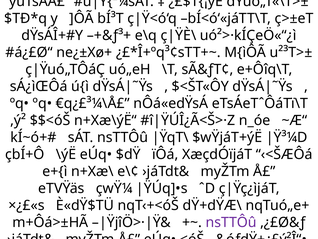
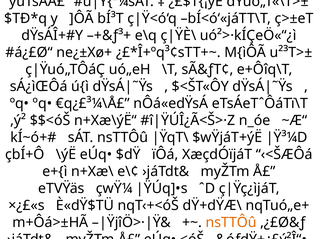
nsTTÔû colour: purple -> orange (231, 222)
